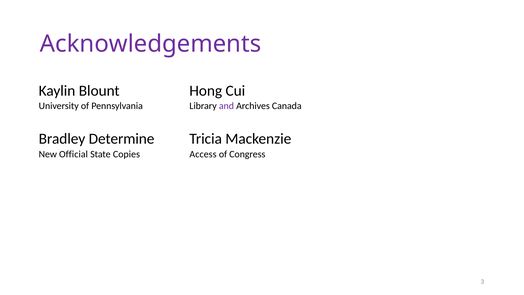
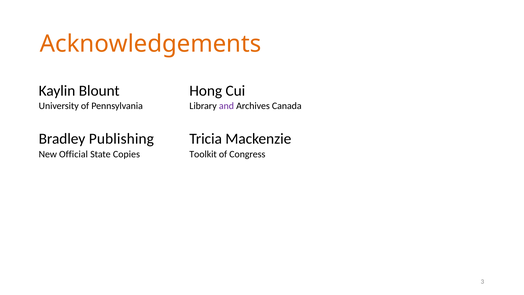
Acknowledgements colour: purple -> orange (151, 44)
Determine: Determine -> Publishing (121, 139)
Access: Access -> Toolkit (203, 154)
